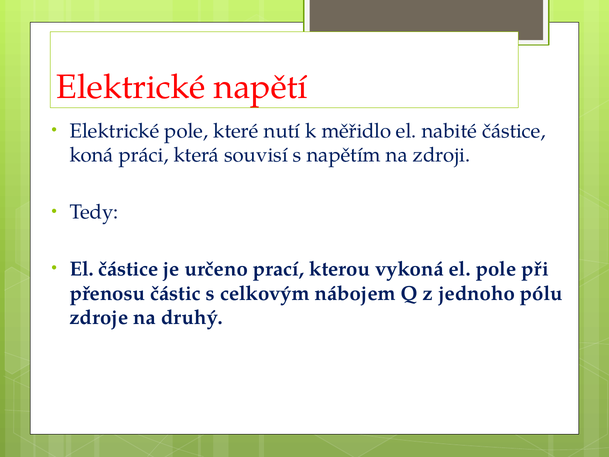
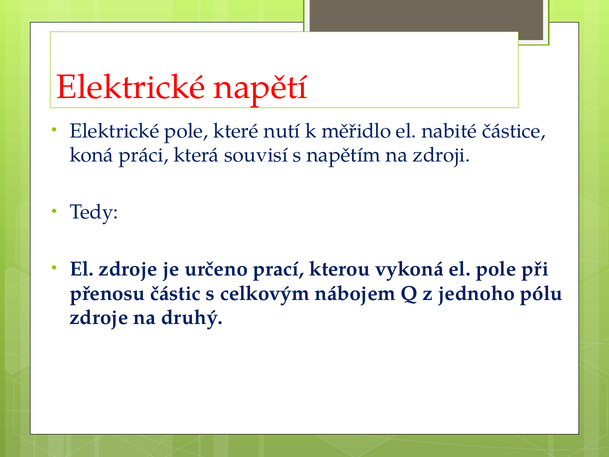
El částice: částice -> zdroje (128, 269)
